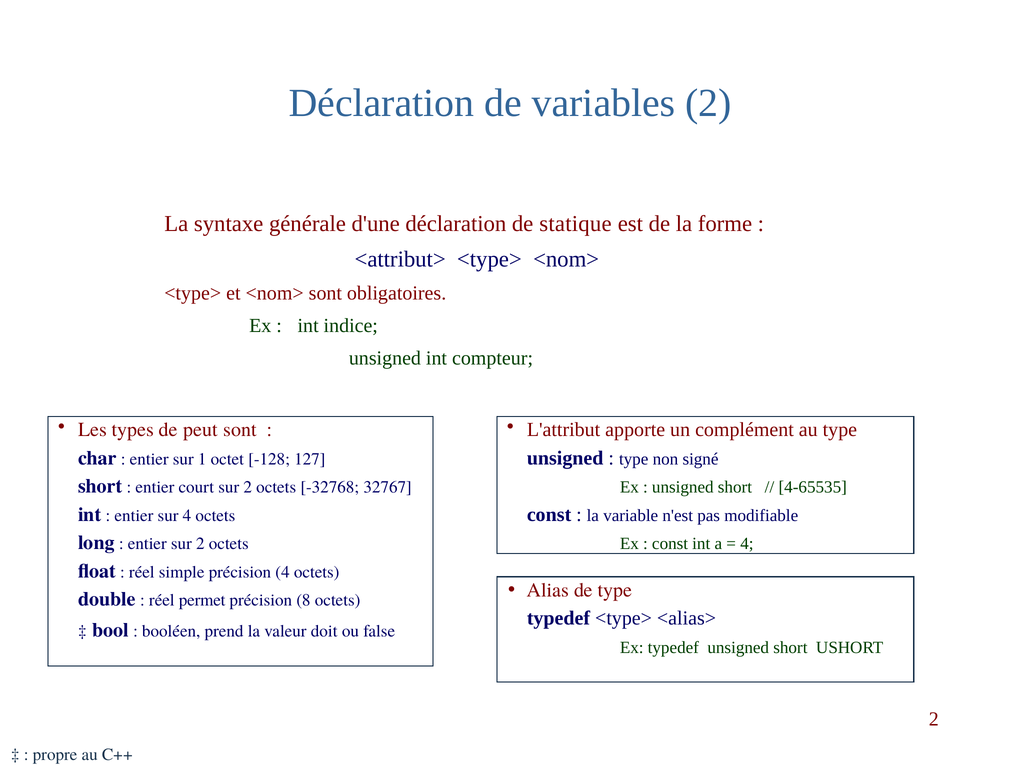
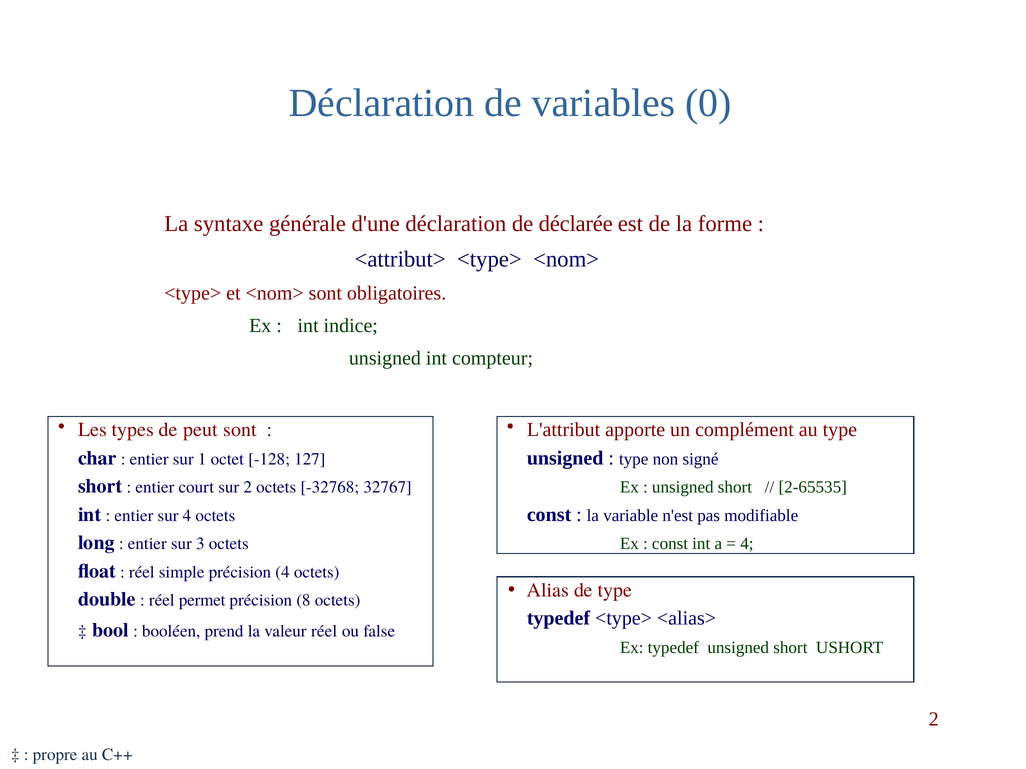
variables 2: 2 -> 0 (708, 103)
statique: statique -> déclarée (576, 224)
4-65535: 4-65535 -> 2-65535 (813, 488)
entier sur 2: 2 -> 3 (200, 544)
valeur doit: doit -> réel (324, 632)
